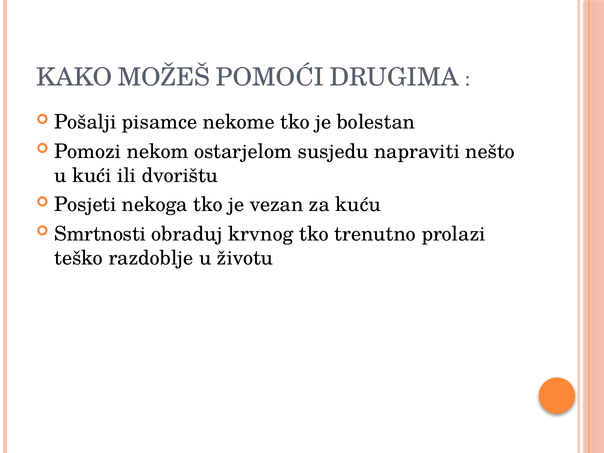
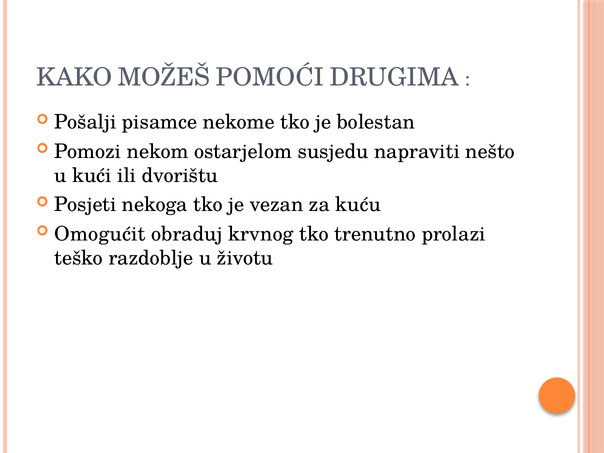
Smrtnosti: Smrtnosti -> Omogućit (100, 234)
